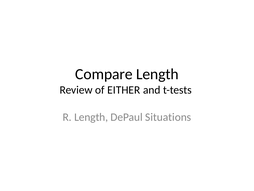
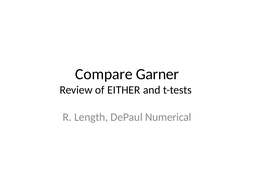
Compare Length: Length -> Garner (157, 74)
Situations: Situations -> Numerical (168, 117)
